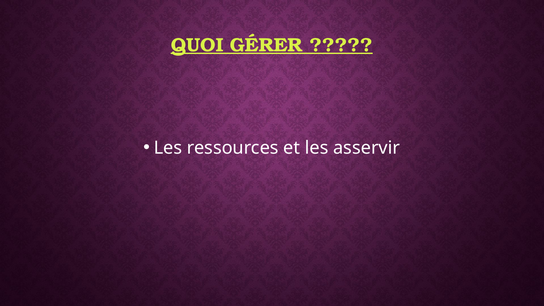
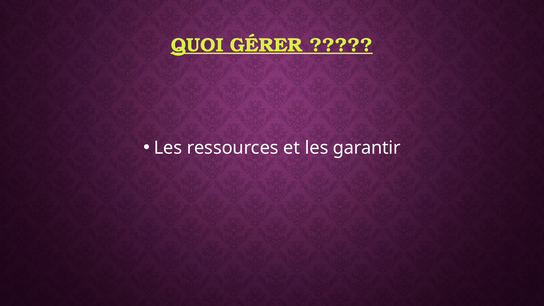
asservir: asservir -> garantir (367, 148)
